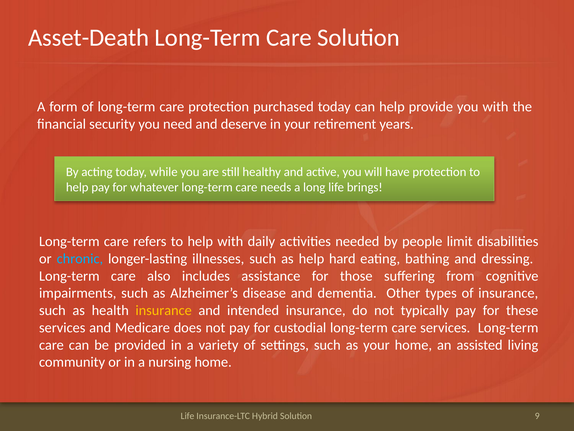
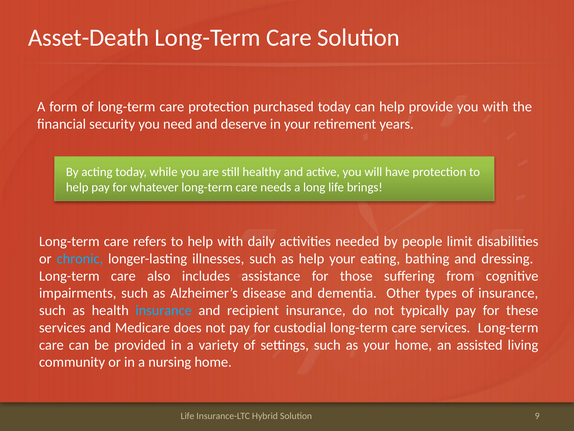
help hard: hard -> your (342, 258)
insurance colour: yellow -> light blue (164, 310)
intended: intended -> recipient (253, 310)
